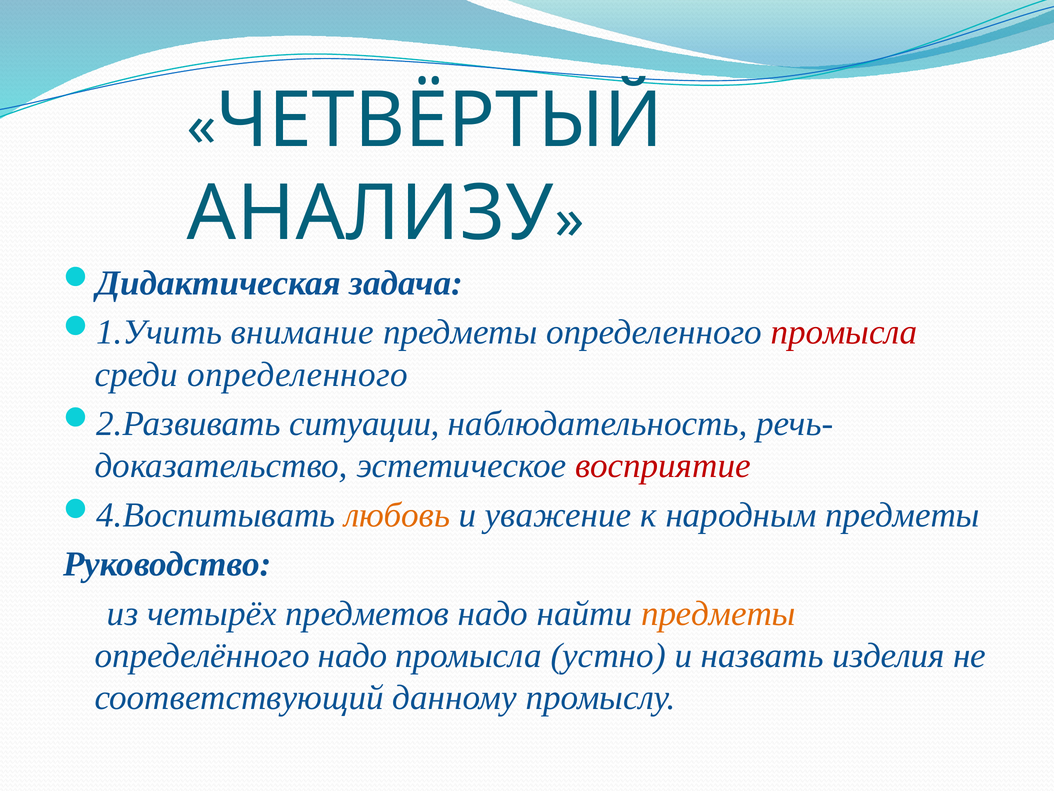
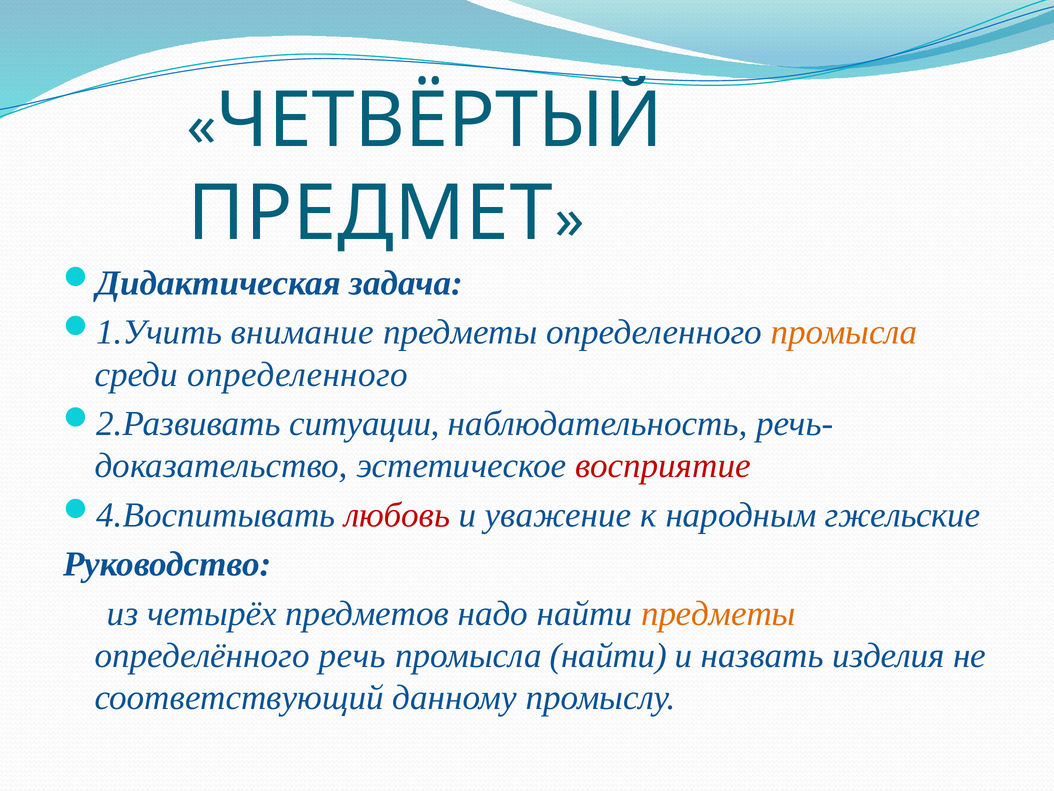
АНАЛИЗУ: АНАЛИЗУ -> ПРЕДМЕТ (370, 213)
промысла colour: red -> orange (844, 332)
любовь colour: orange -> red (397, 515)
народным предметы: предметы -> гжельские (902, 515)
определённого надо: надо -> речь (352, 655)
промысла устно: устно -> найти (608, 655)
